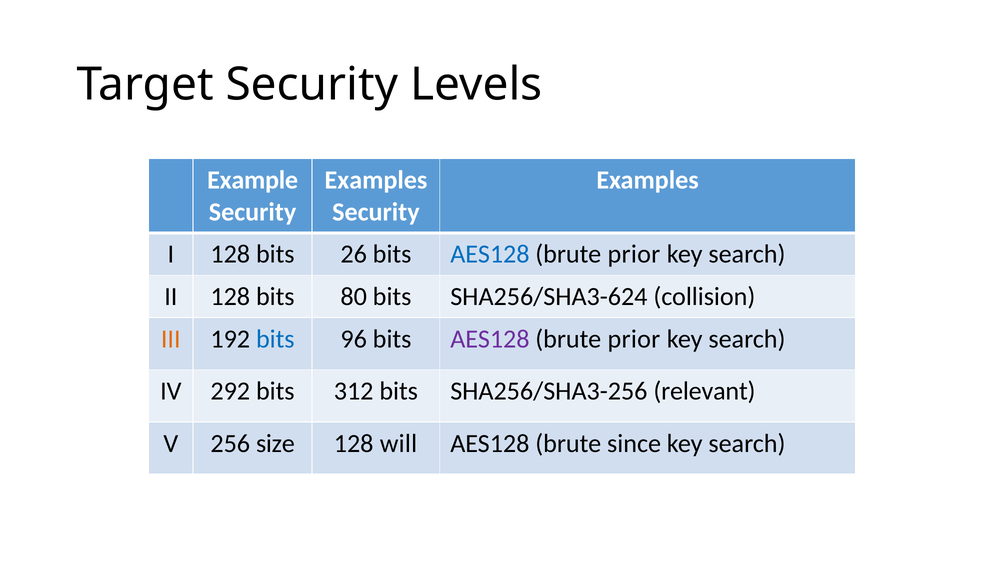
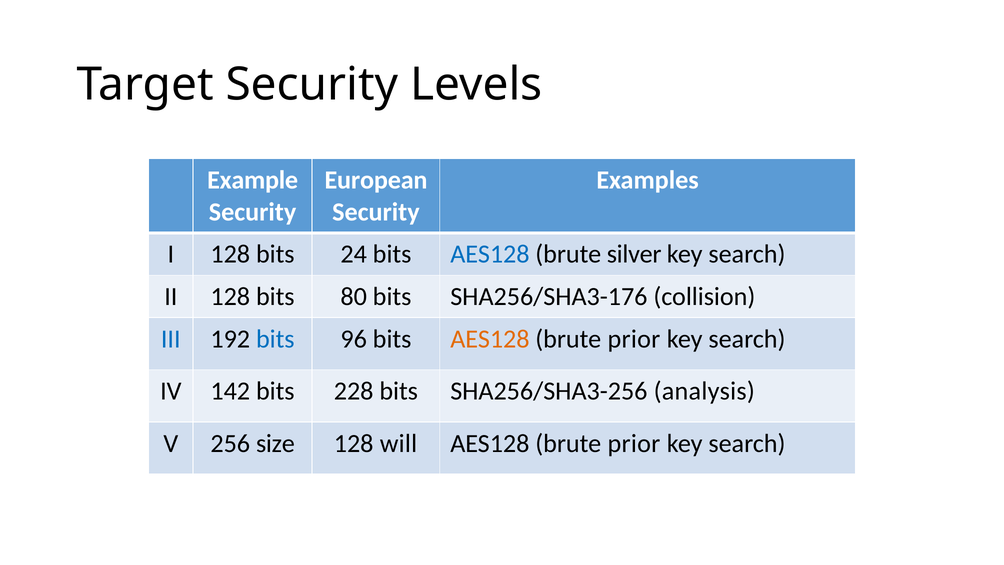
Examples: Examples -> European (376, 180)
26: 26 -> 24 (354, 254)
prior: prior -> silver (634, 254)
SHA256/SHA3-624: SHA256/SHA3-624 -> SHA256/SHA3-176 (549, 297)
III colour: orange -> blue (171, 339)
AES128 colour: purple -> orange (490, 339)
292: 292 -> 142 (230, 391)
312: 312 -> 228 (354, 391)
relevant: relevant -> analysis (704, 391)
since: since -> prior (634, 443)
